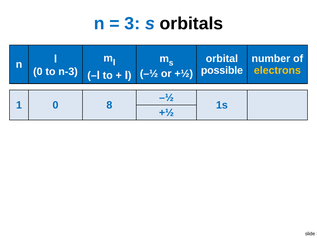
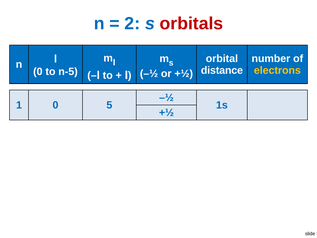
3: 3 -> 2 (132, 23)
orbitals colour: black -> red (191, 23)
possible: possible -> distance (222, 70)
n-3: n-3 -> n-5 (68, 72)
8: 8 -> 5 (109, 105)
